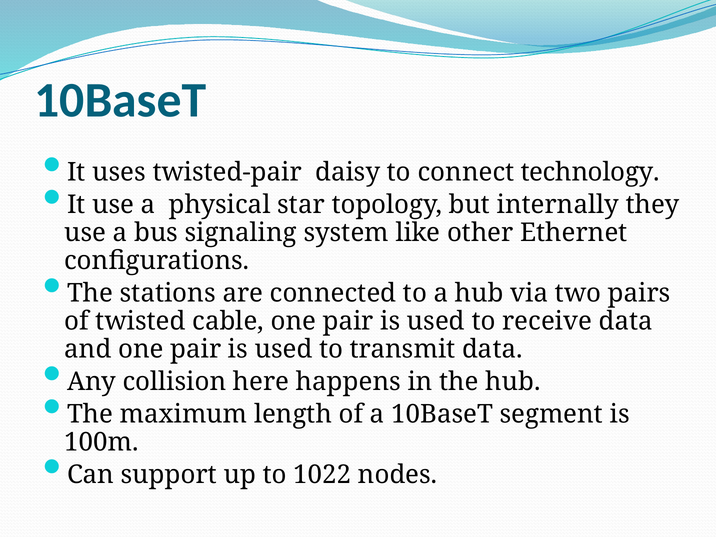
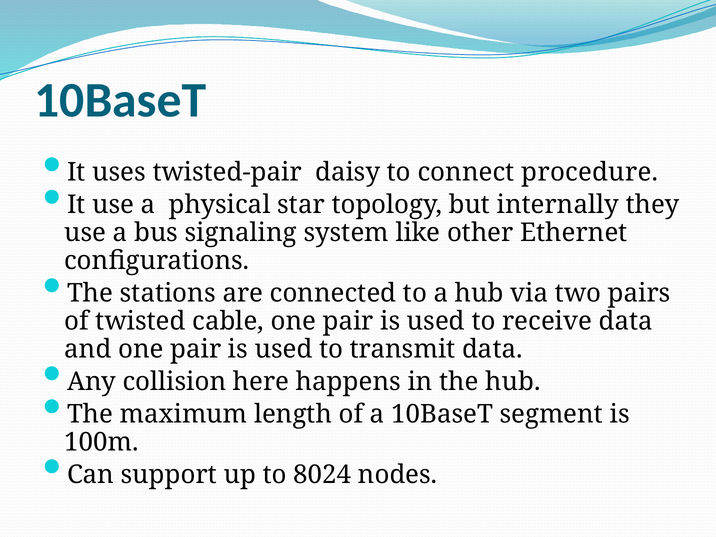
technology: technology -> procedure (590, 172)
1022: 1022 -> 8024 (322, 475)
